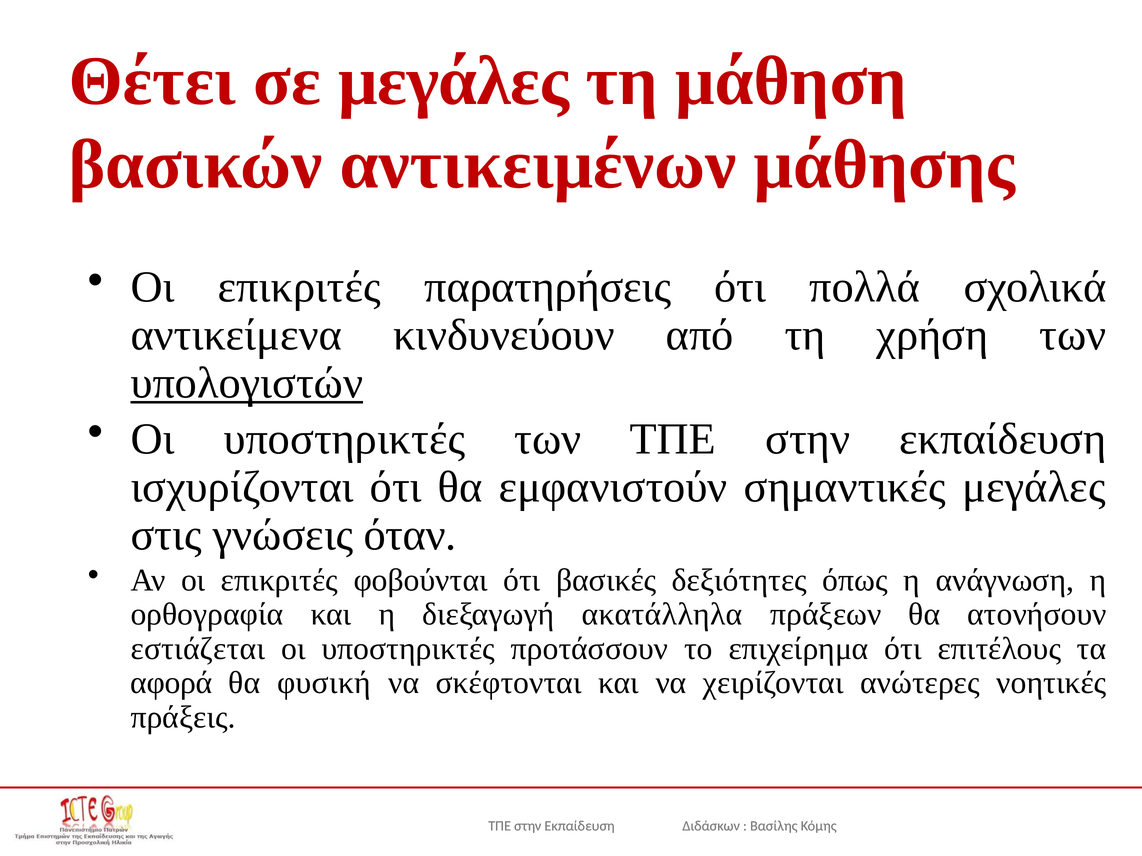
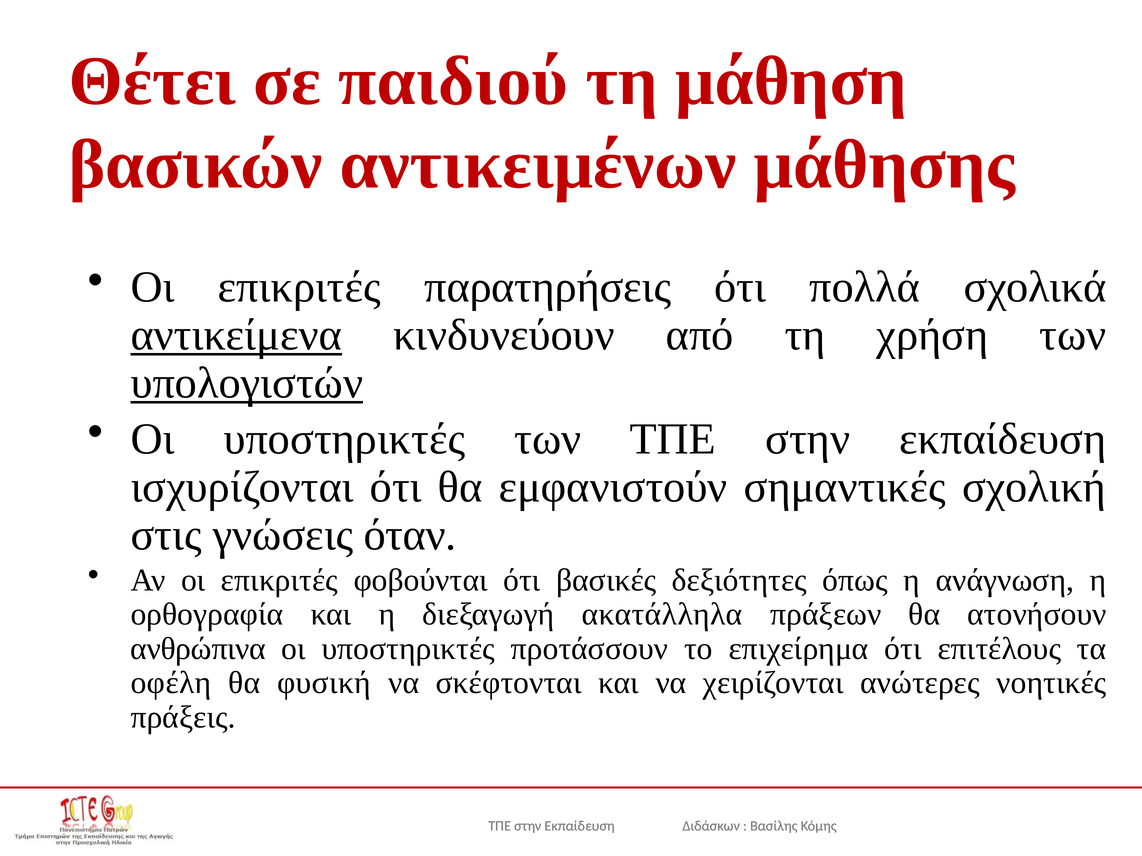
σε μεγάλες: μεγάλες -> παιδιού (453, 81)
αντικείμενα underline: none -> present (236, 335)
σημαντικές μεγάλες: μεγάλες -> σχολική (1034, 487)
εστιάζεται: εστιάζεται -> ανθρώπινα (198, 649)
αφορά: αφορά -> οφέλη (171, 683)
